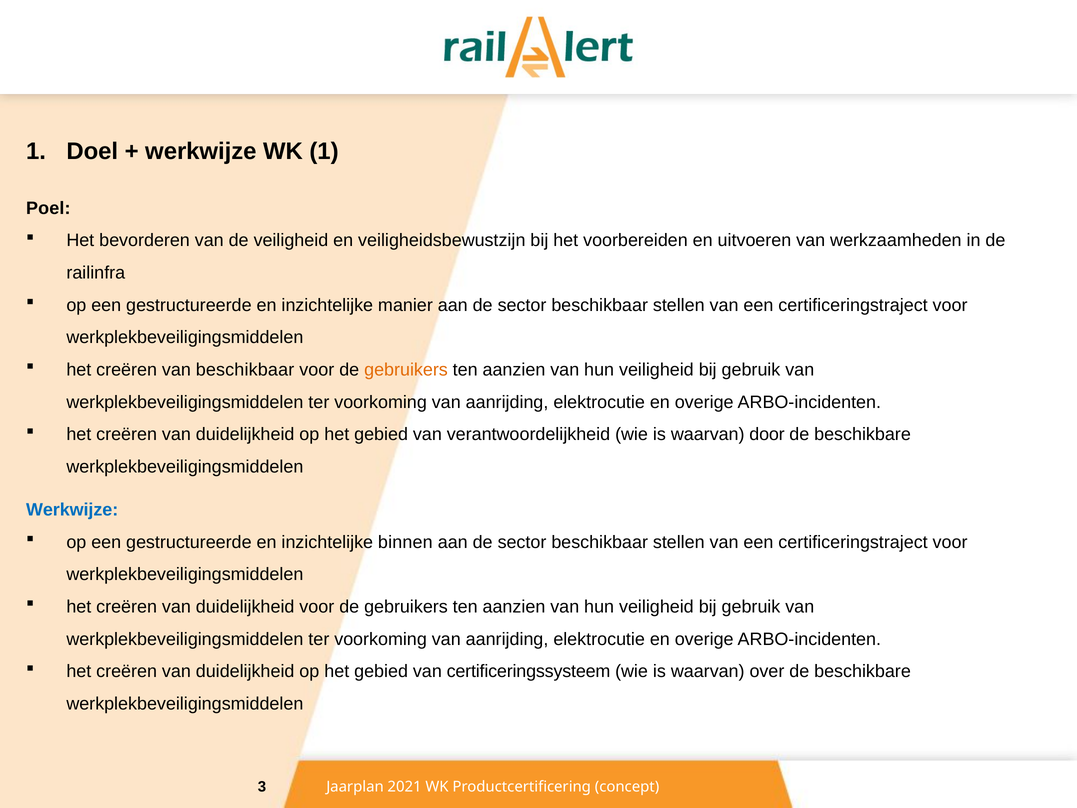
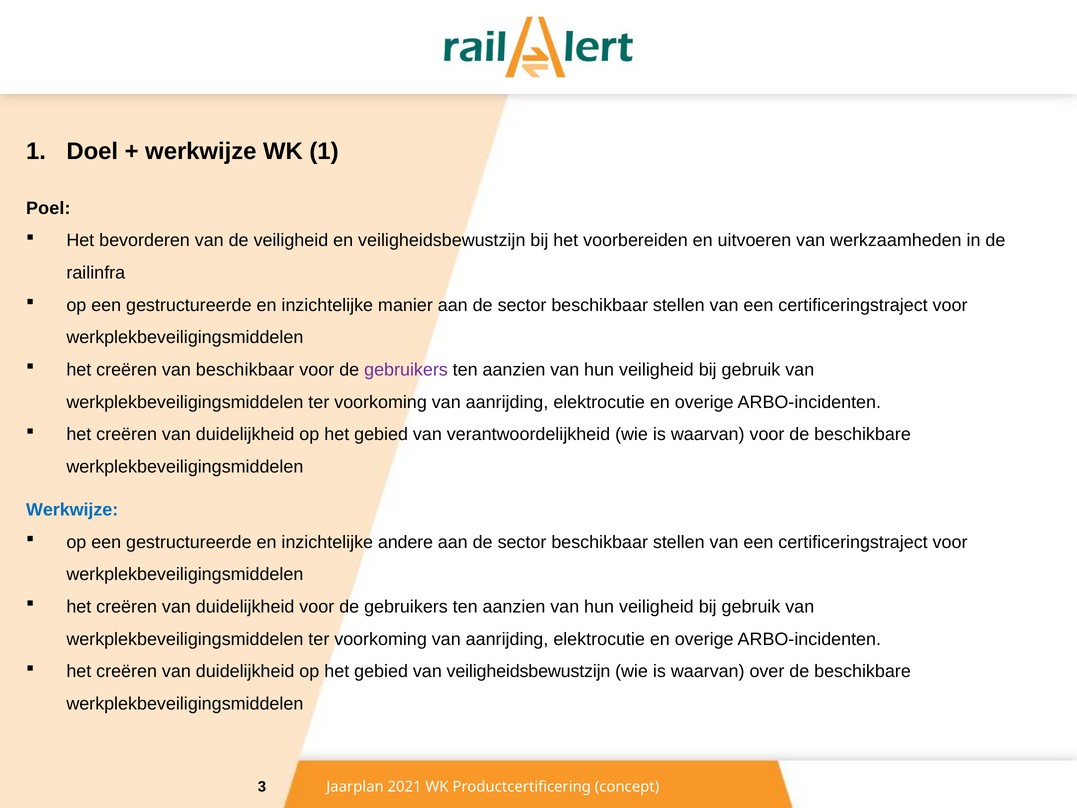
gebruikers colour: orange -> purple (406, 370)
waarvan door: door -> voor (767, 434)
binnen: binnen -> andere (405, 542)
van certificeringssysteem: certificeringssysteem -> veiligheidsbewustzijn (529, 671)
